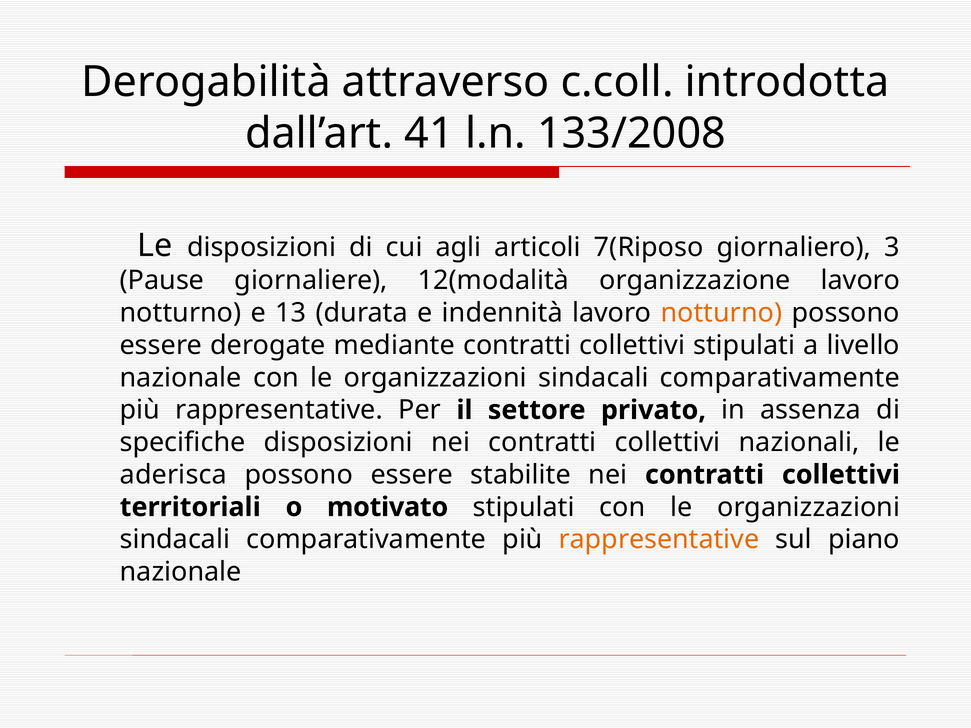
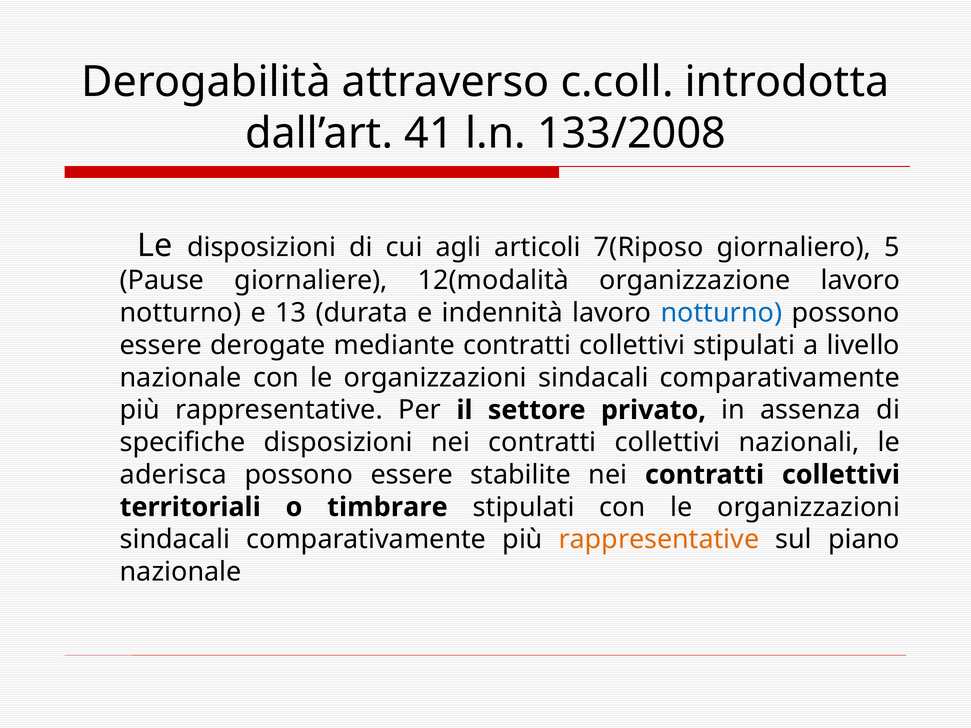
3: 3 -> 5 (892, 247)
notturno colour: orange -> blue (721, 313)
motivato: motivato -> timbrare (387, 507)
